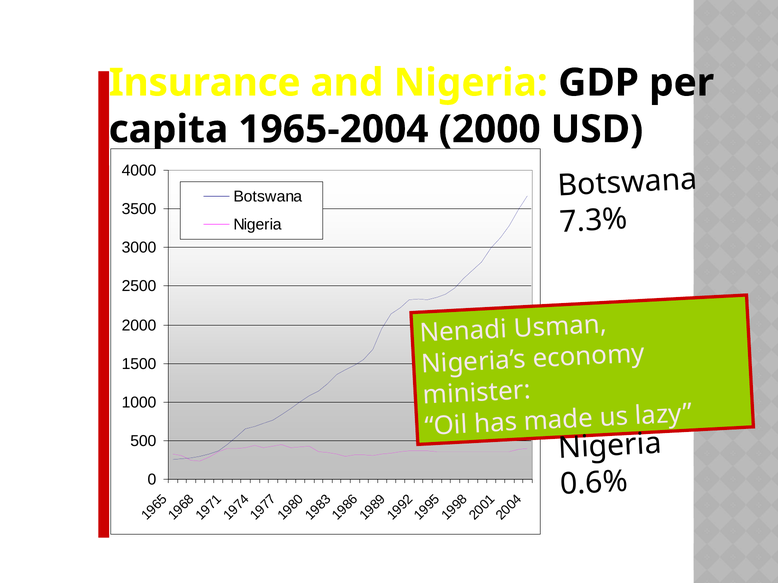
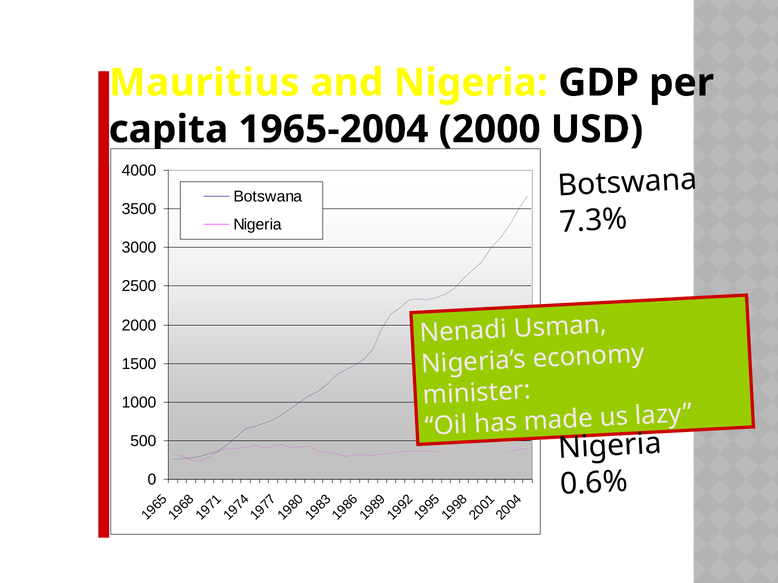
Insurance: Insurance -> Mauritius (204, 83)
